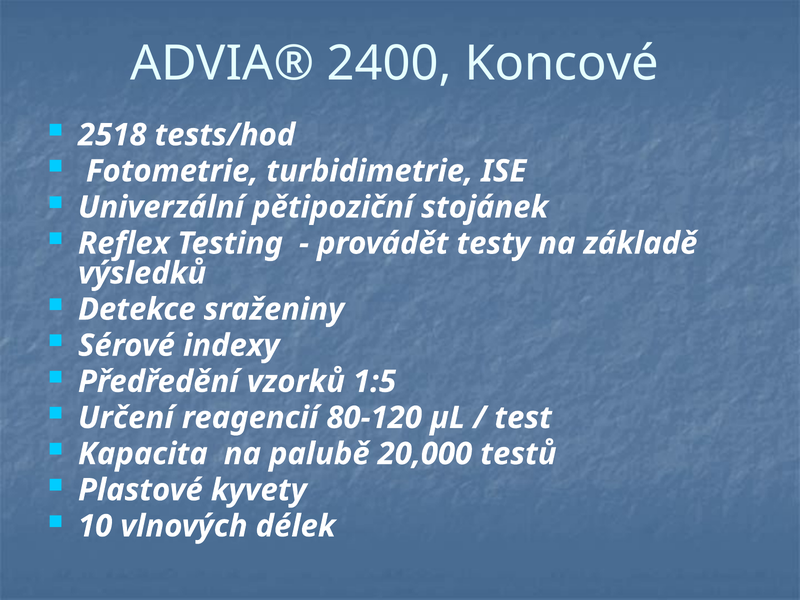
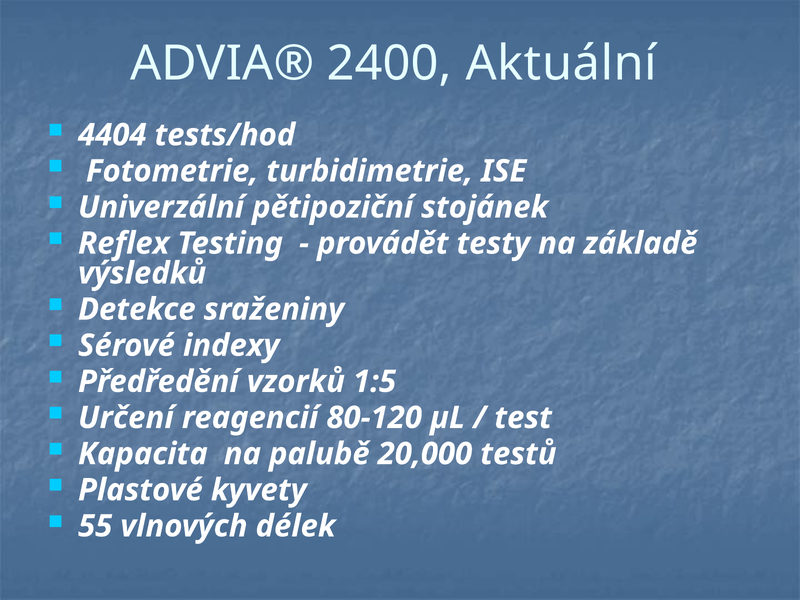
Koncové: Koncové -> Aktuální (561, 63)
2518: 2518 -> 4404 (112, 135)
10: 10 -> 55 (95, 526)
